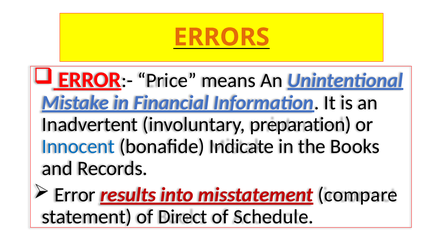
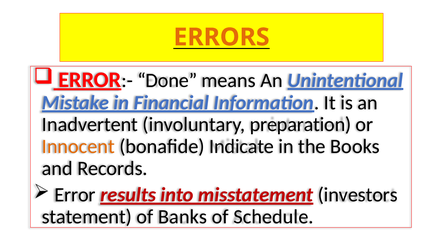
Price: Price -> Done (167, 80)
Innocent colour: blue -> orange (78, 146)
compare: compare -> investors (358, 195)
Direct: Direct -> Banks (183, 217)
